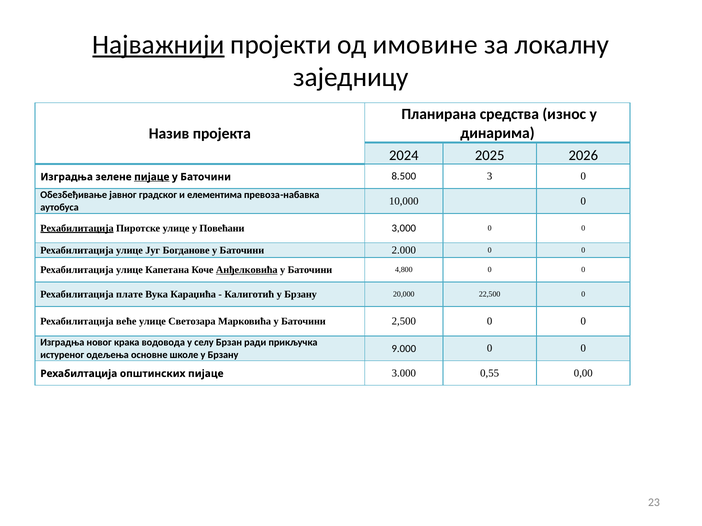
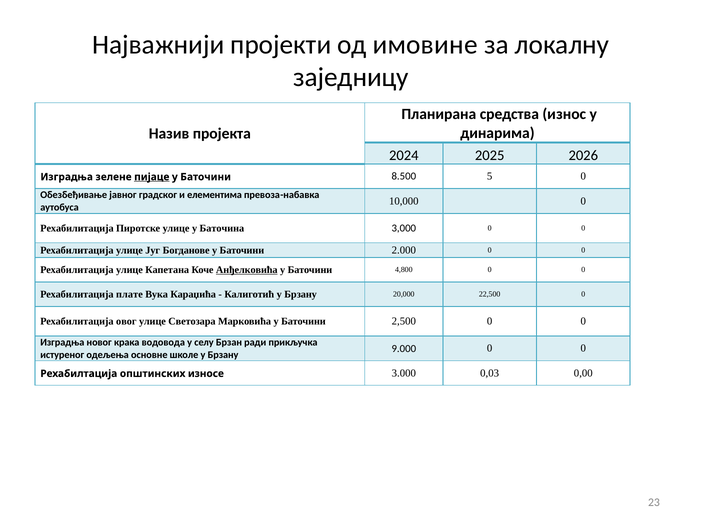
Најважнији underline: present -> none (158, 45)
3: 3 -> 5 (490, 177)
Рехабилитација underline: present -> none (77, 228)
Повећани: Повећани -> Баточина (222, 228)
веће: веће -> овог (126, 322)
општинских пијаце: пијаце -> износе (206, 374)
0,55: 0,55 -> 0,03 (490, 373)
